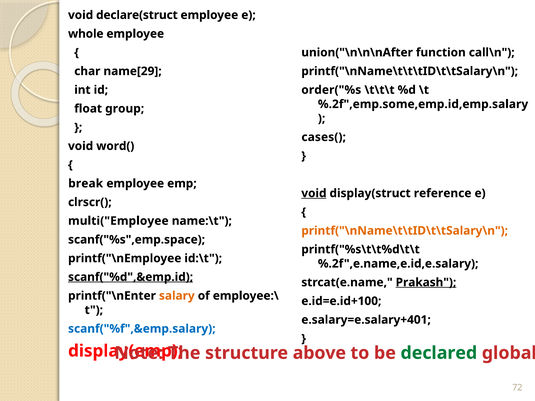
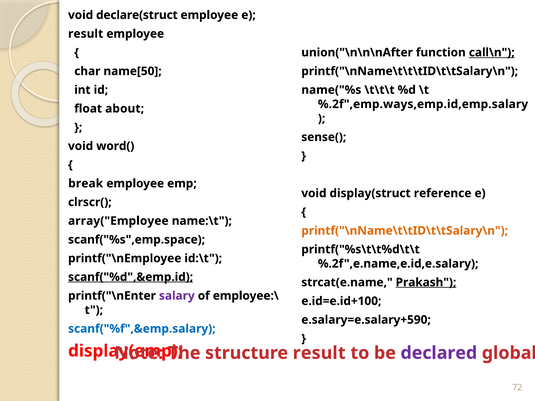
whole: whole -> result (86, 34)
call\n underline: none -> present (492, 53)
name[29: name[29 -> name[50 (133, 71)
order("%s: order("%s -> name("%s (331, 90)
%.2f",emp.some,emp.id,emp.salary: %.2f",emp.some,emp.id,emp.salary -> %.2f",emp.ways,emp.id,emp.salary (423, 104)
group: group -> about (125, 109)
cases(: cases( -> sense( (324, 137)
void underline: present -> none (314, 193)
multi("Employee: multi("Employee -> array("Employee (118, 221)
salary colour: orange -> purple (177, 296)
e.salary=e.salary+401: e.salary=e.salary+401 -> e.salary=e.salary+590 (366, 320)
structure above: above -> result (319, 353)
declared colour: green -> purple (439, 353)
